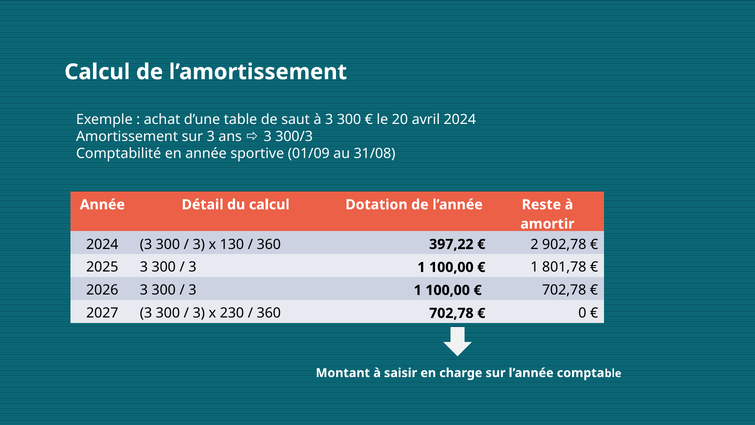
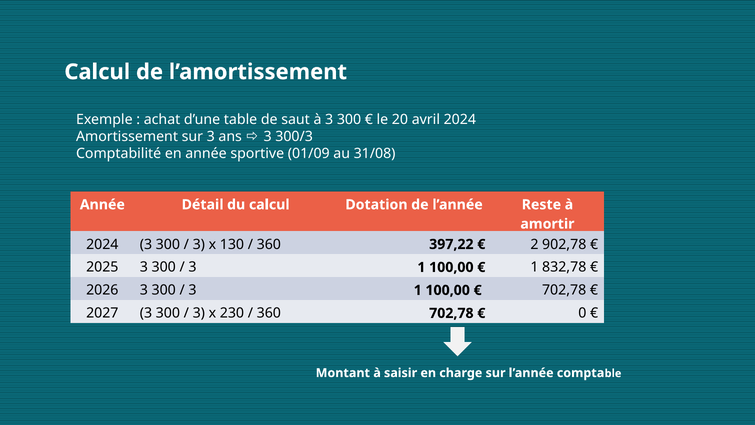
801,78: 801,78 -> 832,78 (564, 267)
